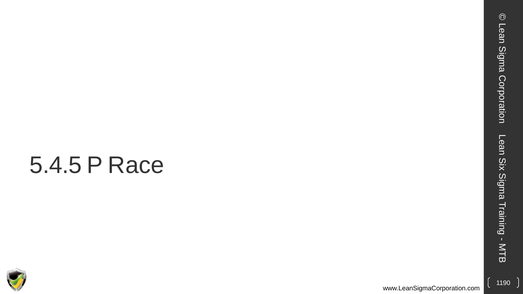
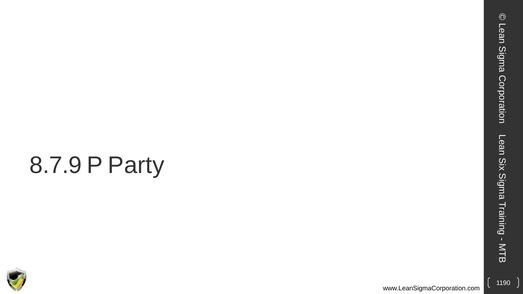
5.4.5: 5.4.5 -> 8.7.9 (56, 165)
Race: Race -> Party (136, 165)
